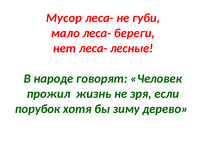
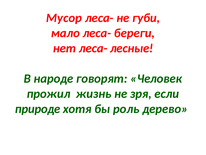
порубок: порубок -> природе (38, 109)
зиму: зиму -> роль (126, 109)
